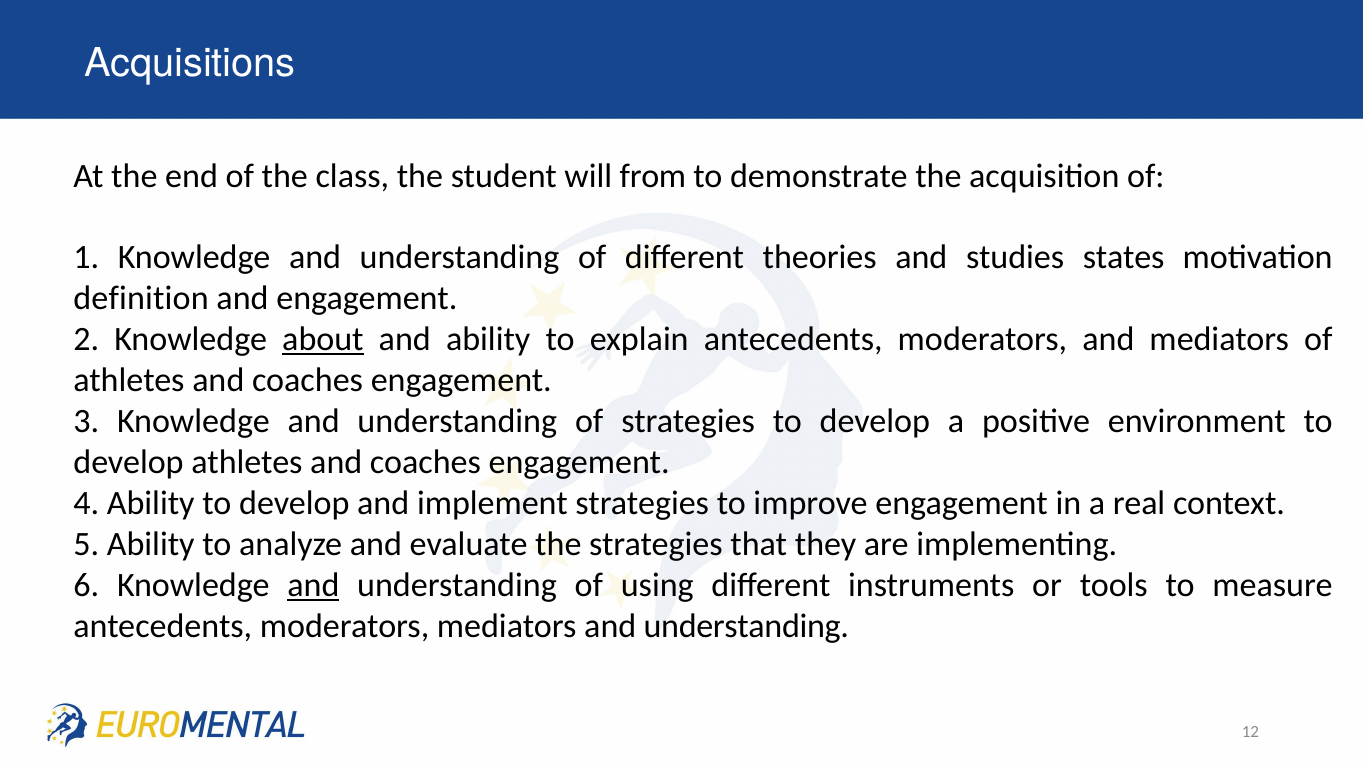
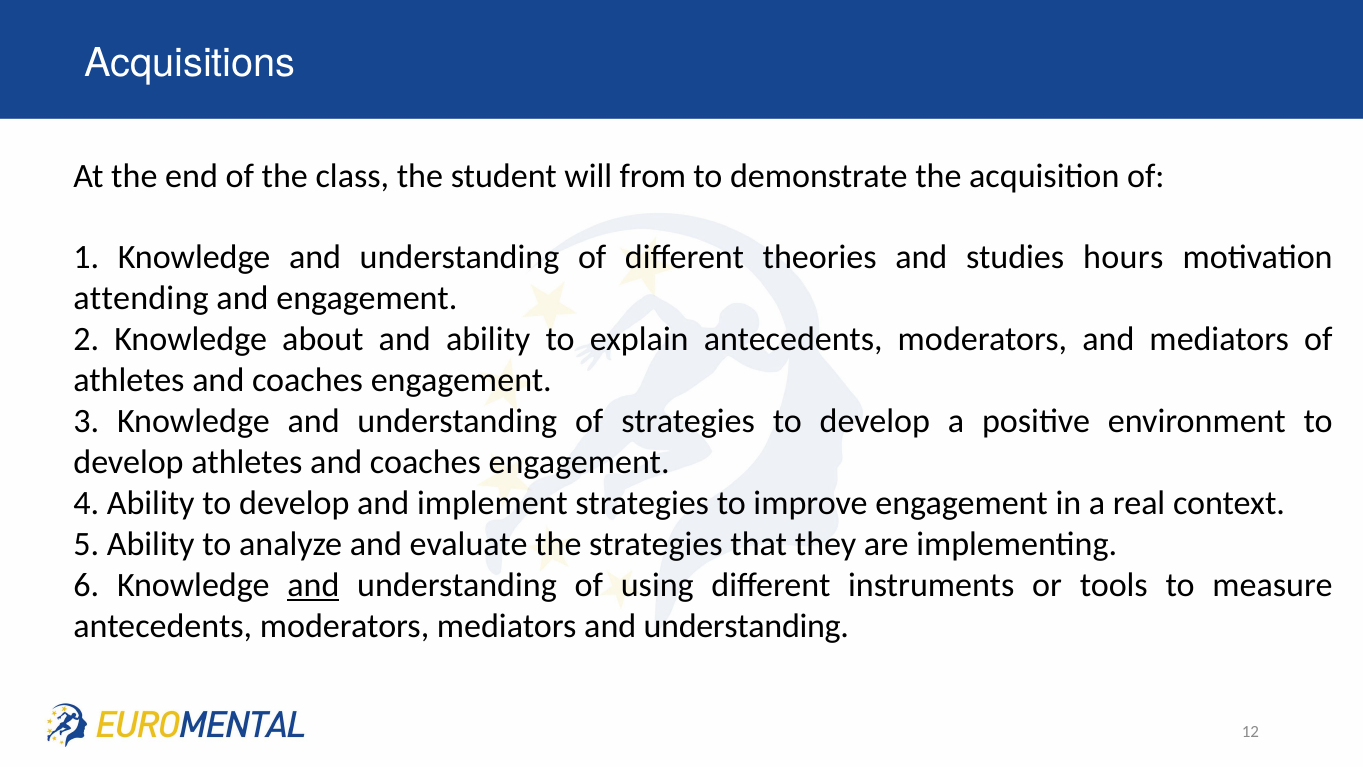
states: states -> hours (1123, 258)
definition: definition -> attending (141, 298)
about underline: present -> none (323, 339)
